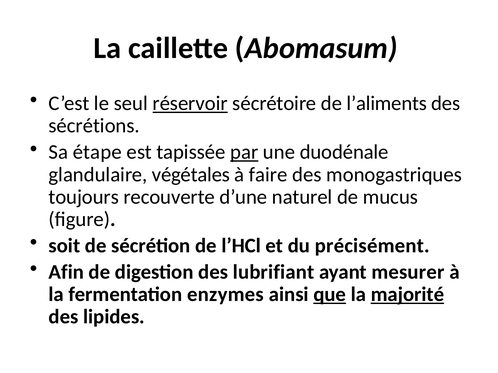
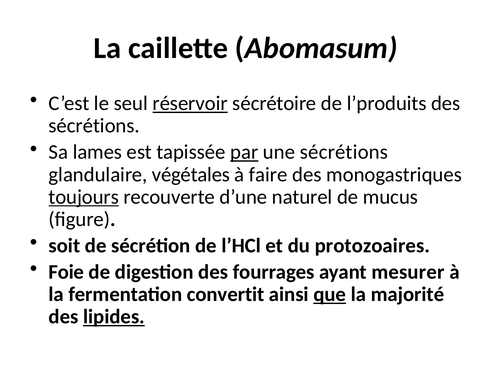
l’aliments: l’aliments -> l’produits (387, 104)
étape: étape -> lames (97, 152)
une duodénale: duodénale -> sécrétions (344, 152)
toujours underline: none -> present (84, 197)
précisément: précisément -> protozoaires (372, 246)
Afin: Afin -> Foie (66, 272)
lubrifiant: lubrifiant -> fourrages (274, 272)
enzymes: enzymes -> convertit (226, 295)
majorité underline: present -> none (407, 295)
lipides underline: none -> present (114, 317)
